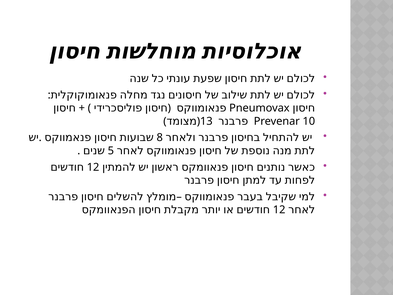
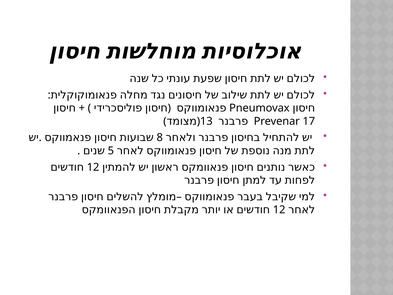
10: 10 -> 17 (309, 121)
